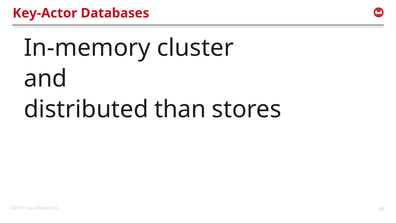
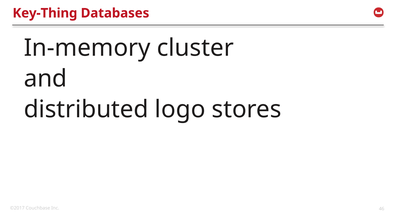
Key-Actor: Key-Actor -> Key-Thing (45, 13)
than: than -> logo (180, 109)
